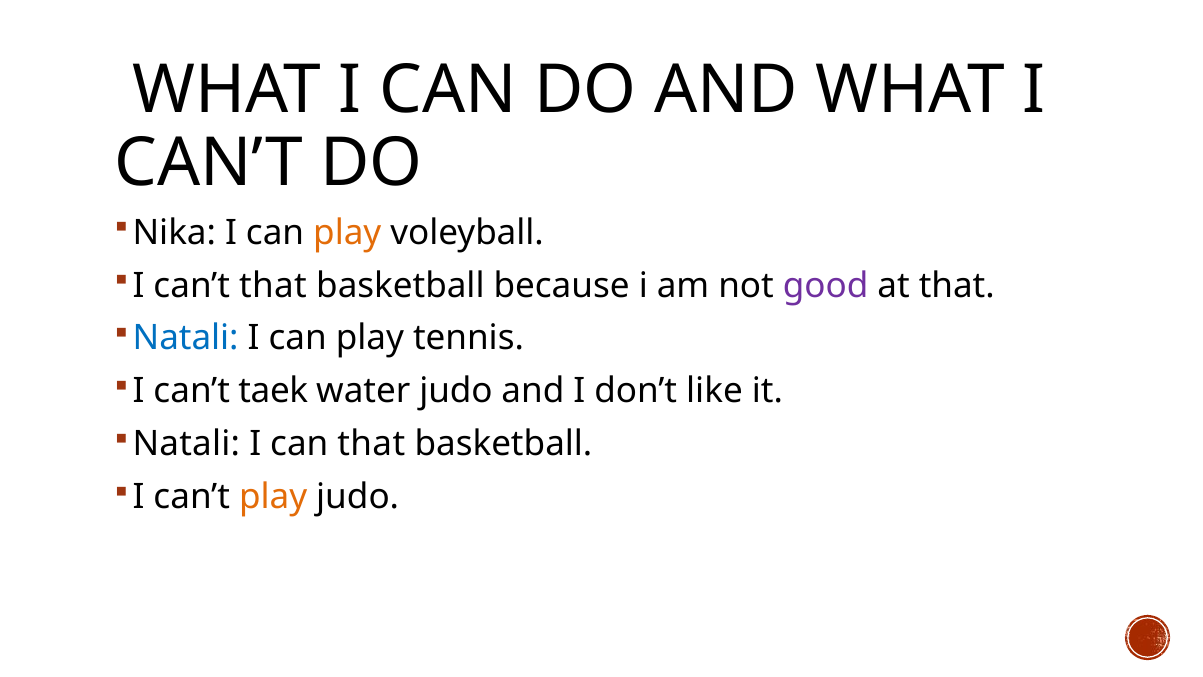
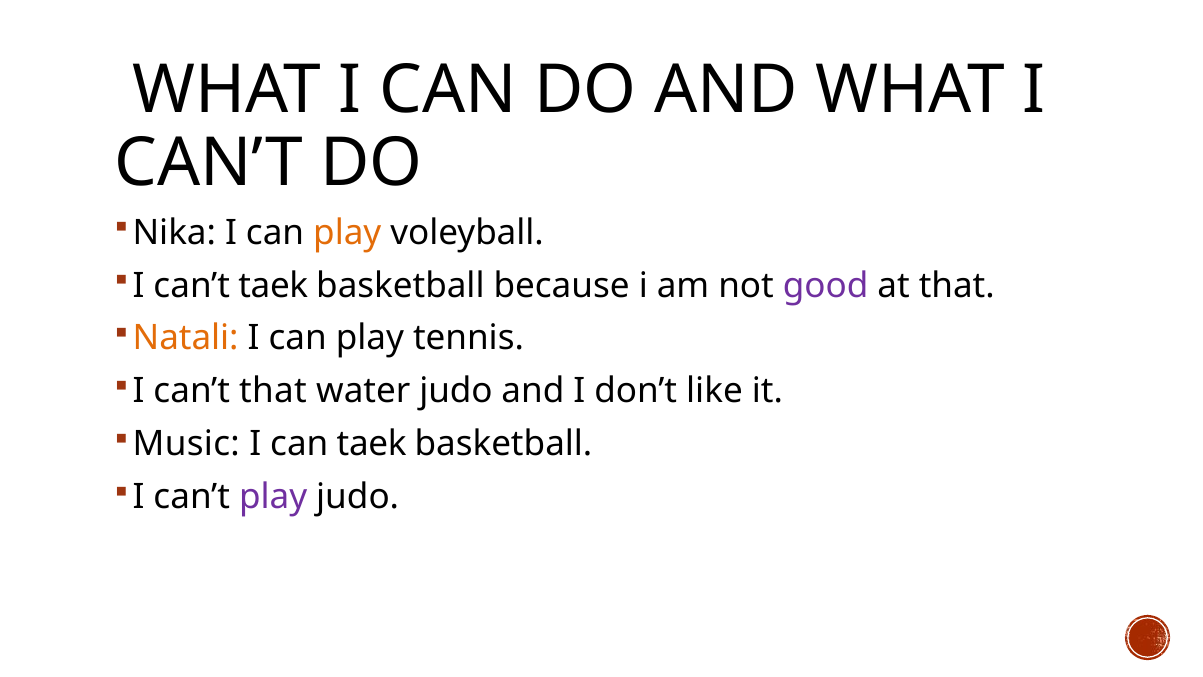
can’t that: that -> taek (273, 285)
Natali colour: blue -> orange (186, 338)
can’t taek: taek -> that (273, 391)
Natali: Natali -> Music (186, 444)
can that: that -> taek (372, 444)
play colour: orange -> purple (273, 497)
